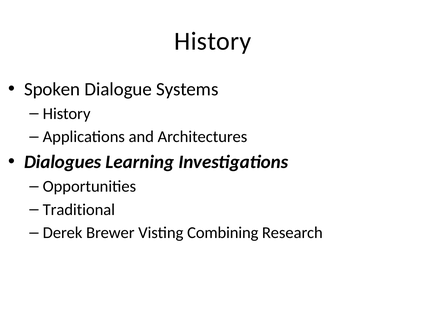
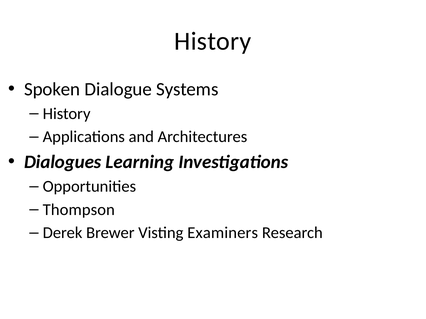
Traditional: Traditional -> Thompson (79, 210)
Combining: Combining -> Examiners (223, 233)
